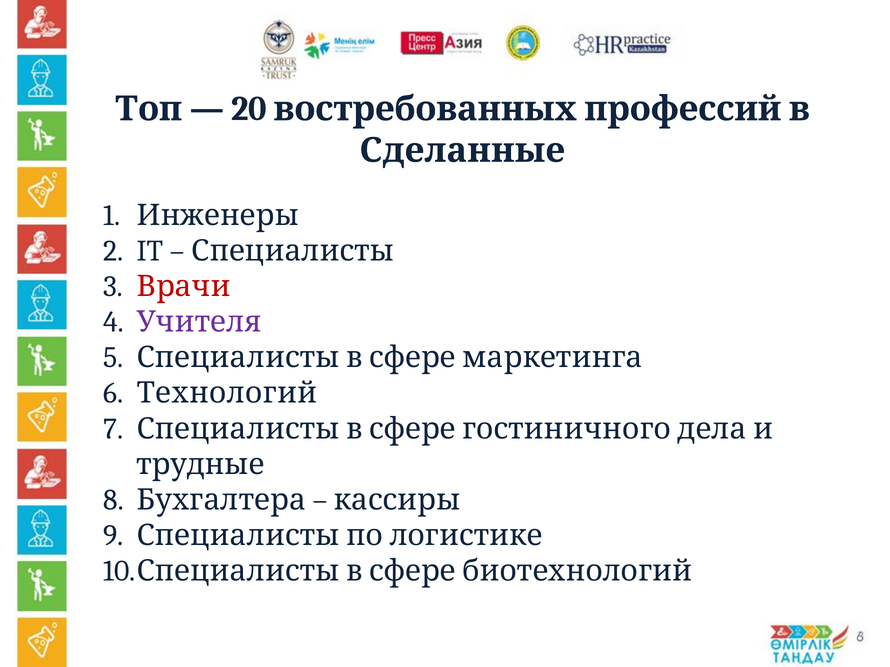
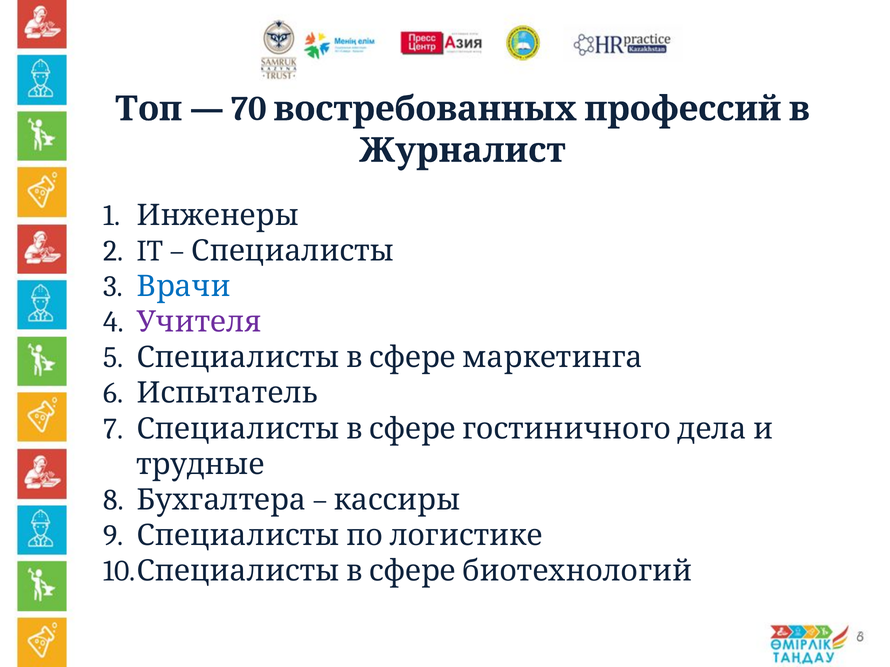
20: 20 -> 70 (249, 109)
Сделанные: Сделанные -> Журналист (462, 151)
Врачи colour: red -> blue (184, 287)
Технологий: Технологий -> Испытатель (227, 393)
